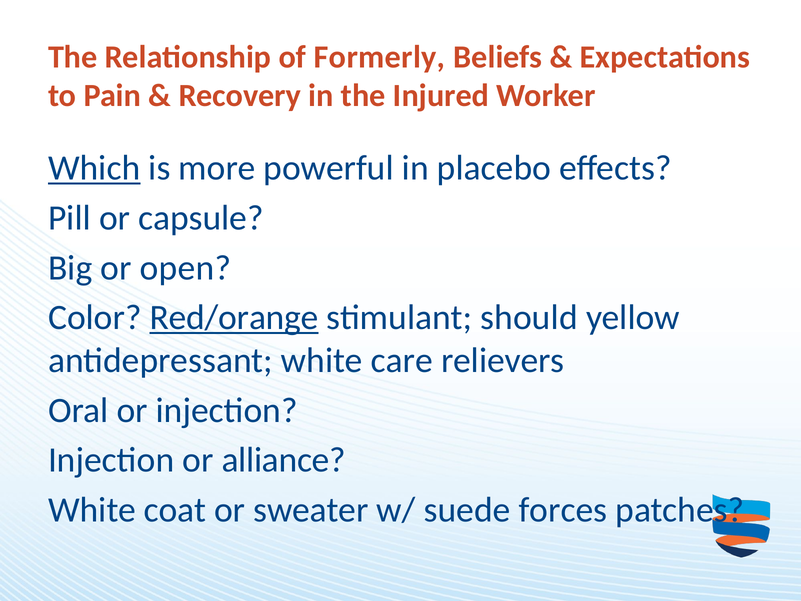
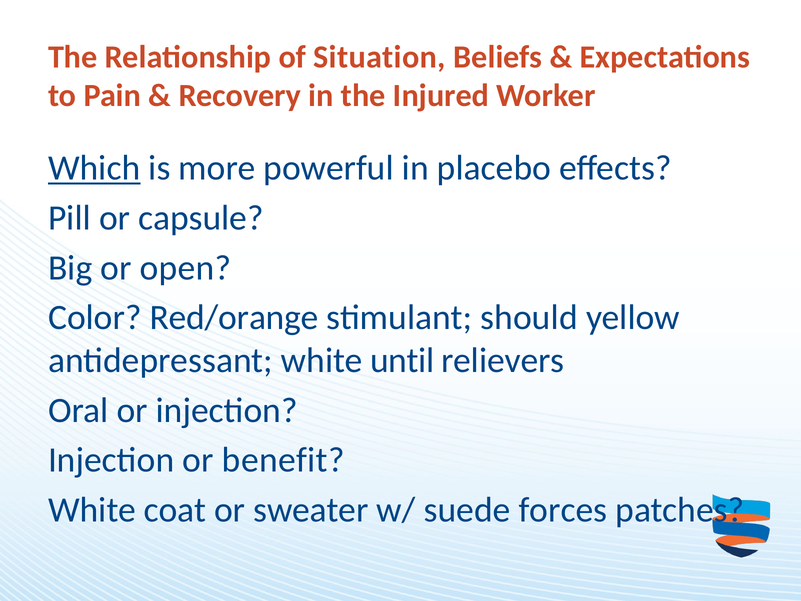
Formerly: Formerly -> Situation (380, 57)
Red/orange underline: present -> none (234, 318)
care: care -> until (402, 360)
alliance: alliance -> benefit (283, 460)
